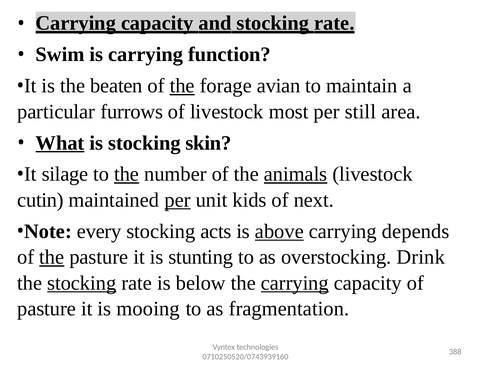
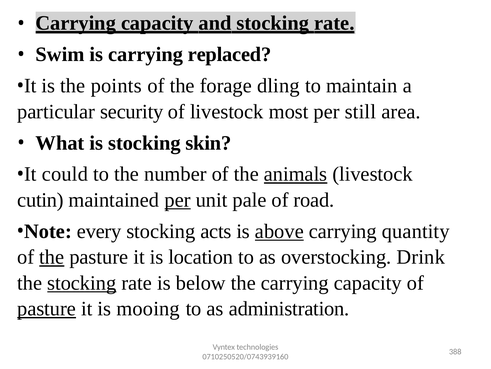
function: function -> replaced (230, 54)
beaten: beaten -> points (116, 86)
the underline: present -> none (182, 86)
avian: avian -> dling (278, 86)
furrows: furrows -> security (132, 111)
What underline: present -> none (60, 143)
silage: silage -> could (65, 174)
the underline: present -> none (127, 174)
kids: kids -> pale (249, 200)
next: next -> road (314, 200)
depends: depends -> quantity (416, 231)
stunting: stunting -> location (201, 257)
carrying underline: present -> none (295, 282)
pasture underline: none -> present (47, 308)
fragmentation: fragmentation -> administration (289, 308)
